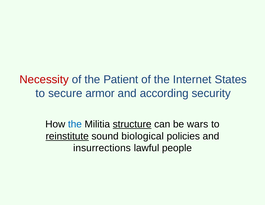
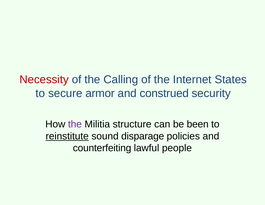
Patient: Patient -> Calling (121, 80)
according: according -> construed (164, 93)
the colour: blue -> purple (75, 124)
structure underline: present -> none (132, 124)
wars: wars -> been (198, 124)
biological: biological -> disparage (143, 136)
insurrections: insurrections -> counterfeiting (102, 148)
